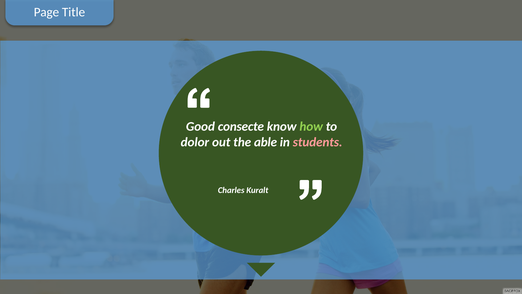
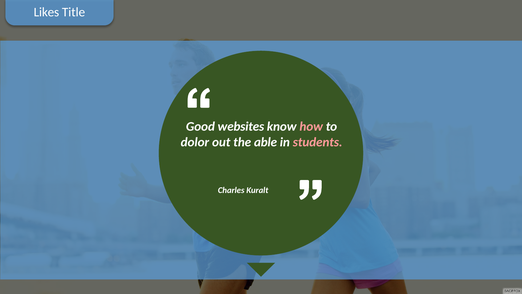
Page: Page -> Likes (46, 12)
consecte: consecte -> websites (241, 126)
how colour: light green -> pink (311, 126)
